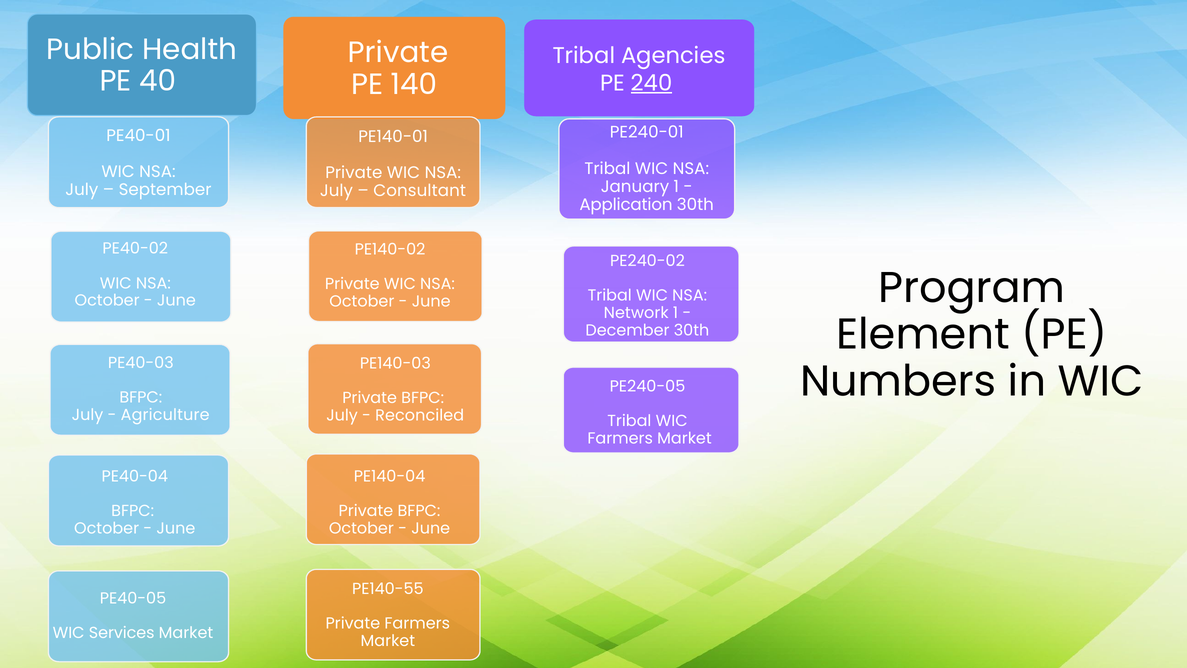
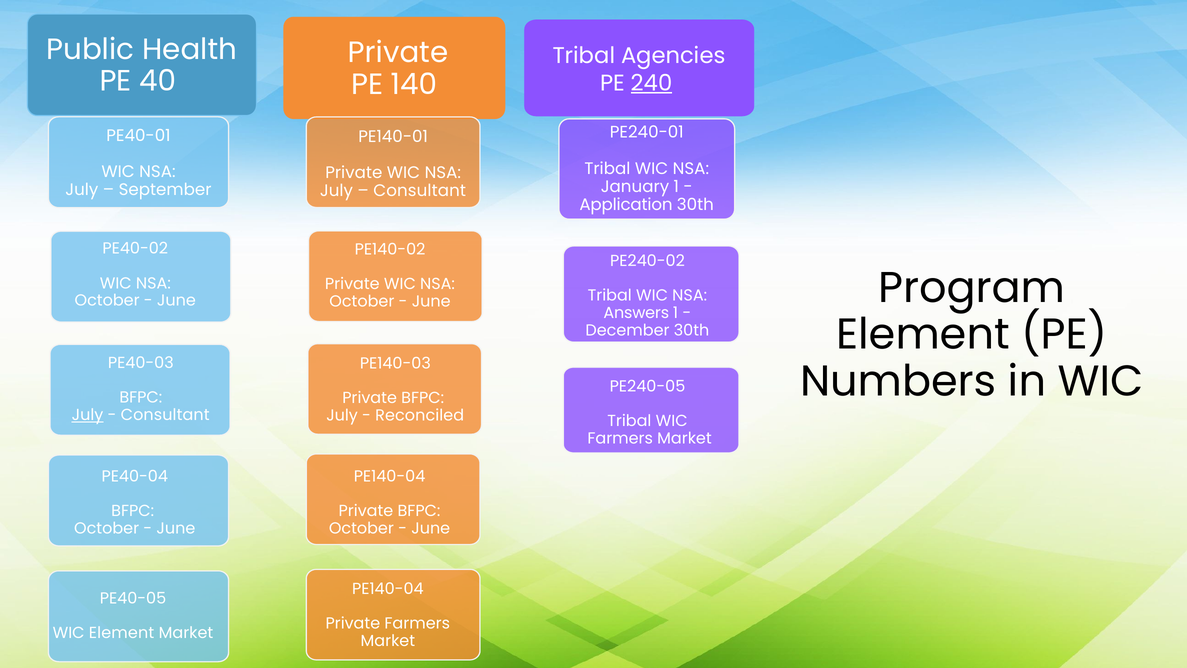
Network: Network -> Answers (636, 313)
July underline: none -> present (88, 415)
Agriculture: Agriculture -> Consultant (165, 415)
PE140-55: PE140-55 -> PE140-04 (388, 589)
WIC Services: Services -> Element (122, 633)
